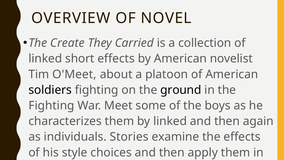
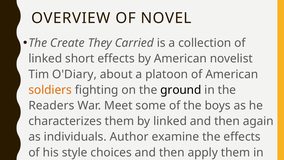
O'Meet: O'Meet -> O'Diary (74, 74)
soldiers colour: black -> orange (50, 90)
Fighting: Fighting -> Readers (51, 105)
Stories: Stories -> Author (129, 137)
